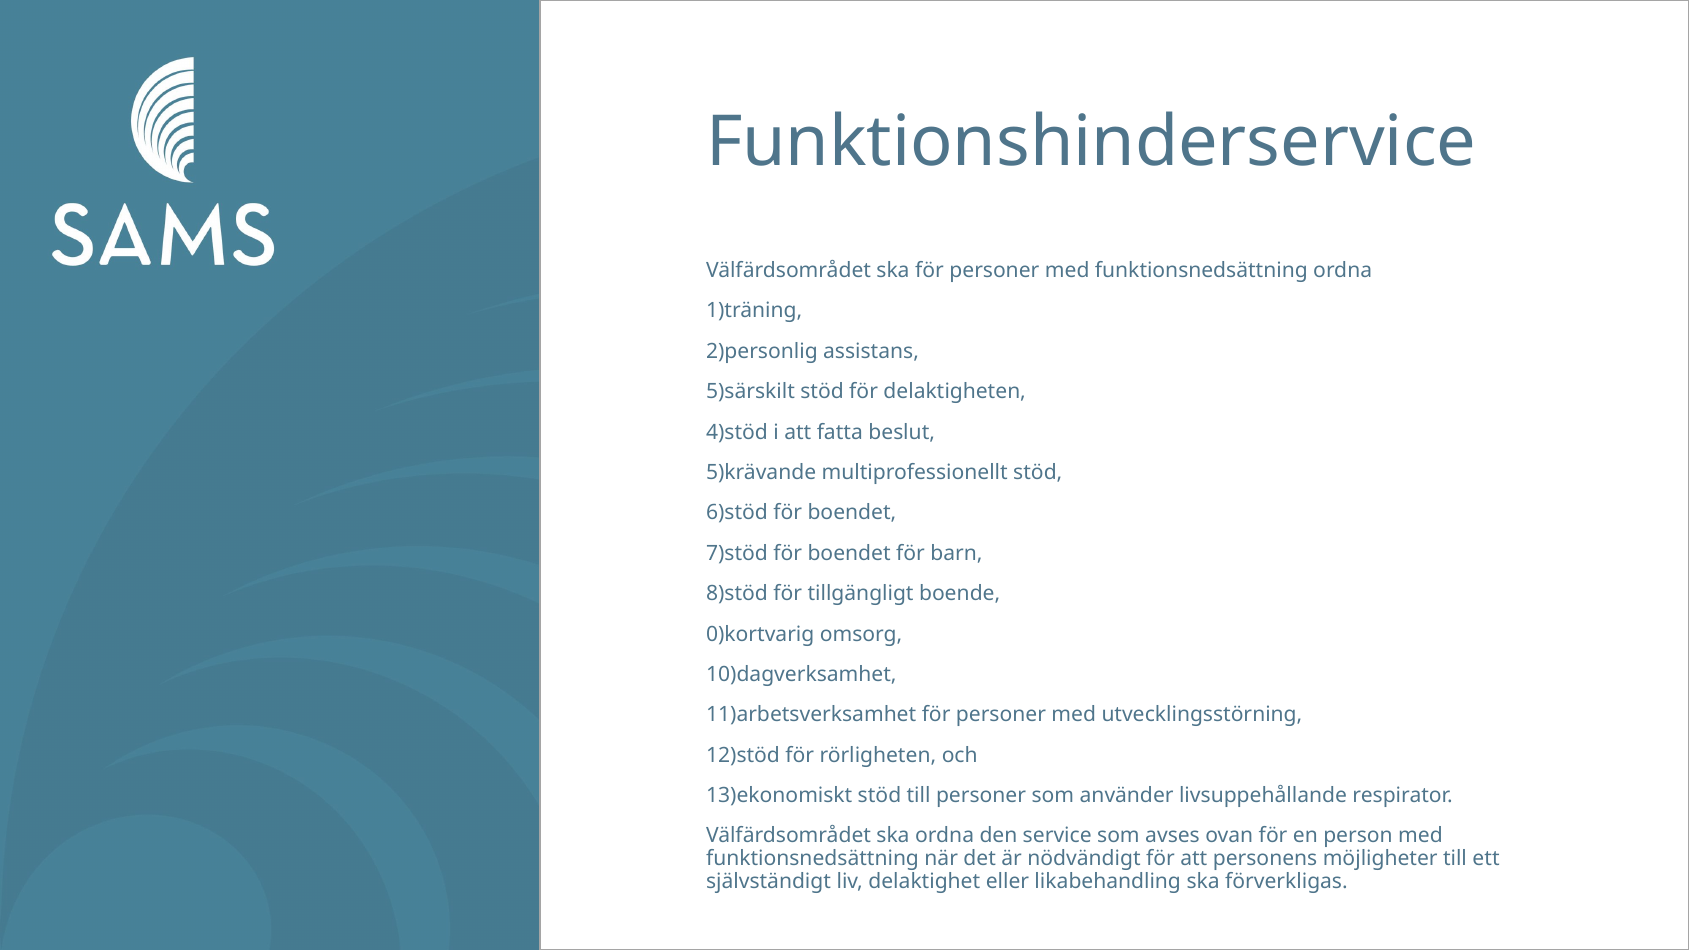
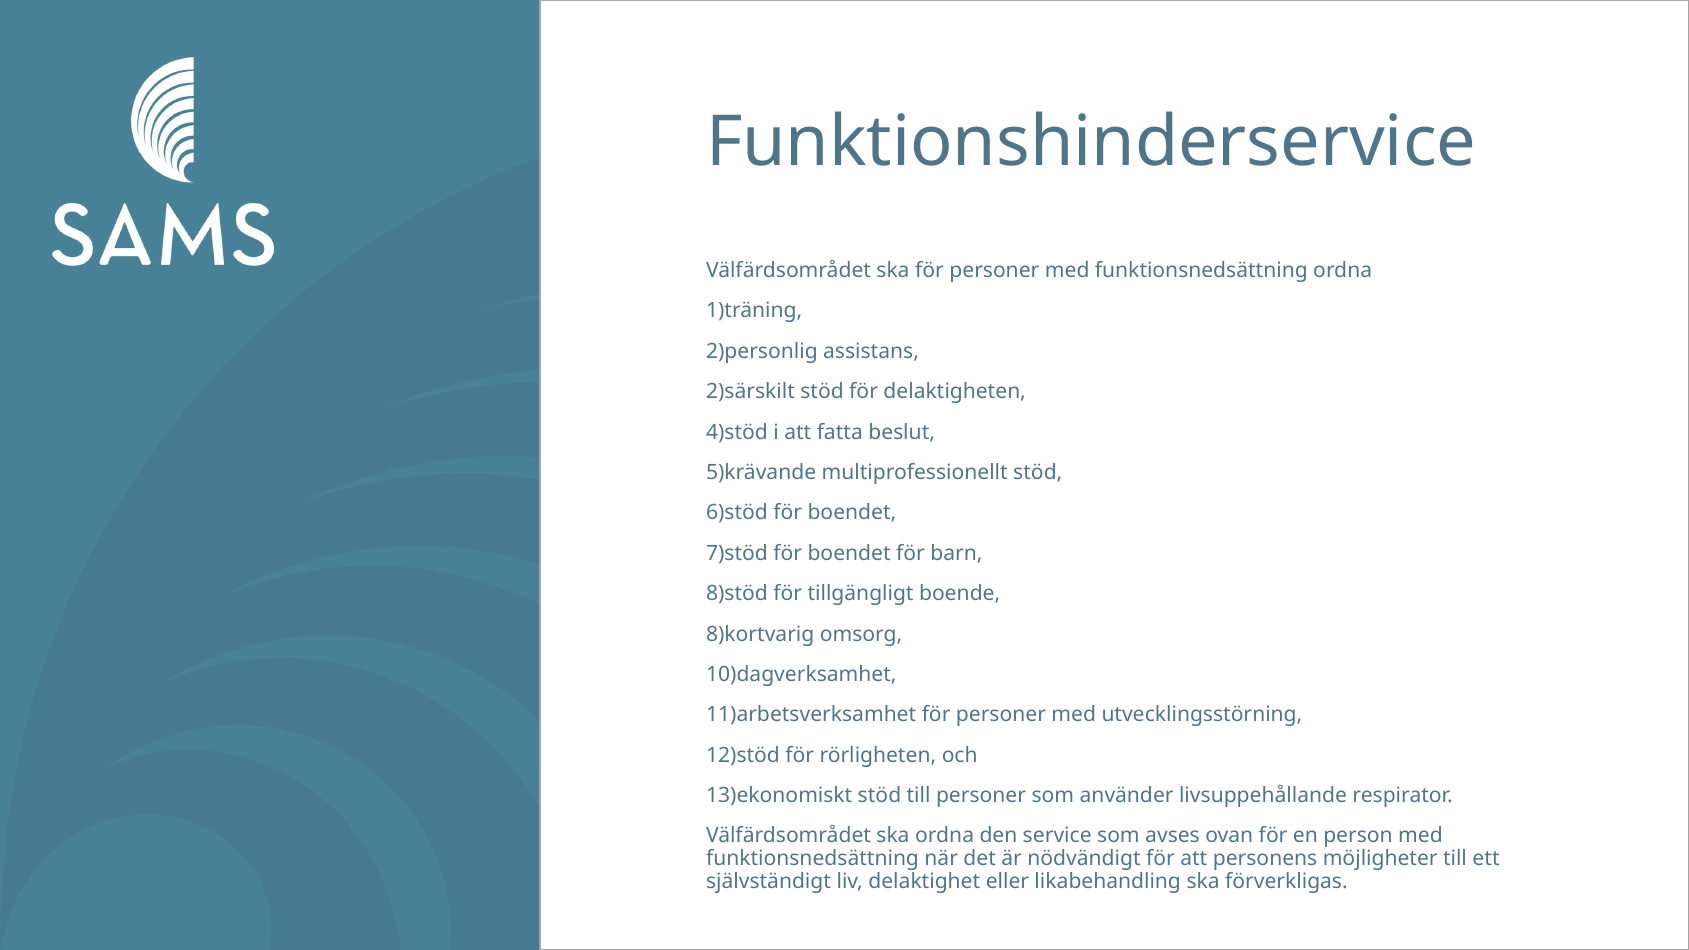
5)särskilt: 5)särskilt -> 2)särskilt (751, 392)
0)kortvarig: 0)kortvarig -> 8)kortvarig (760, 634)
